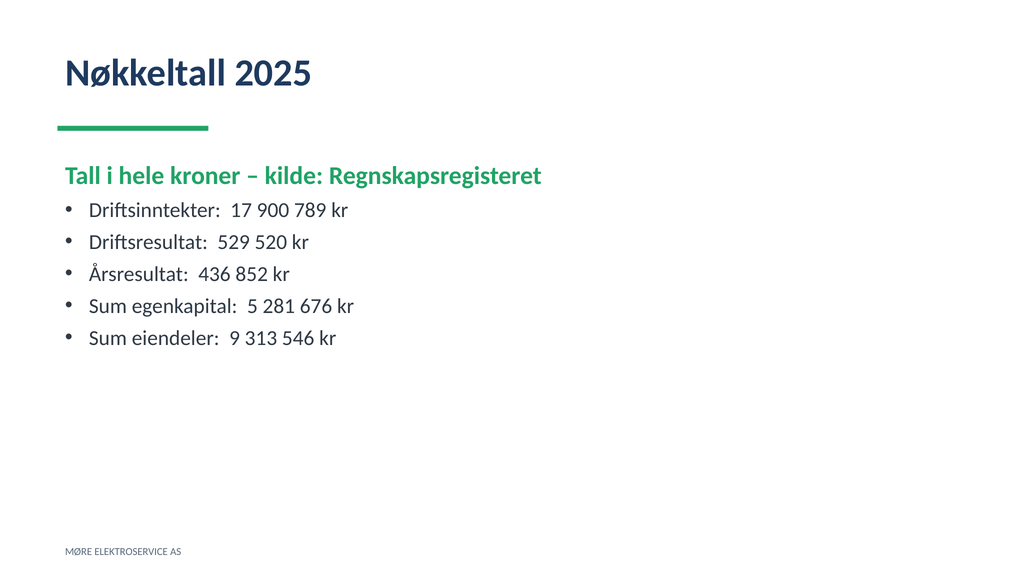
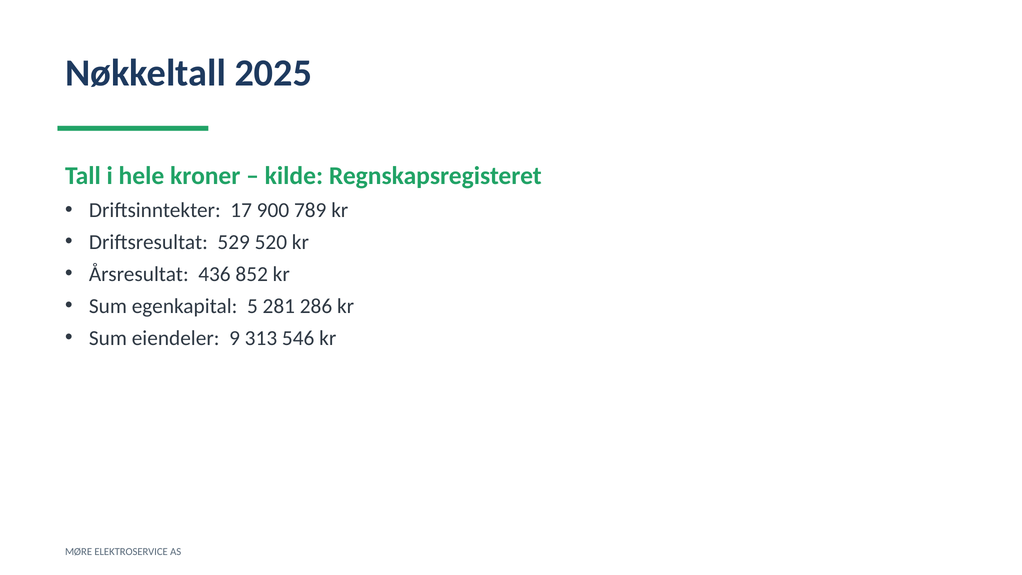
676: 676 -> 286 (316, 306)
